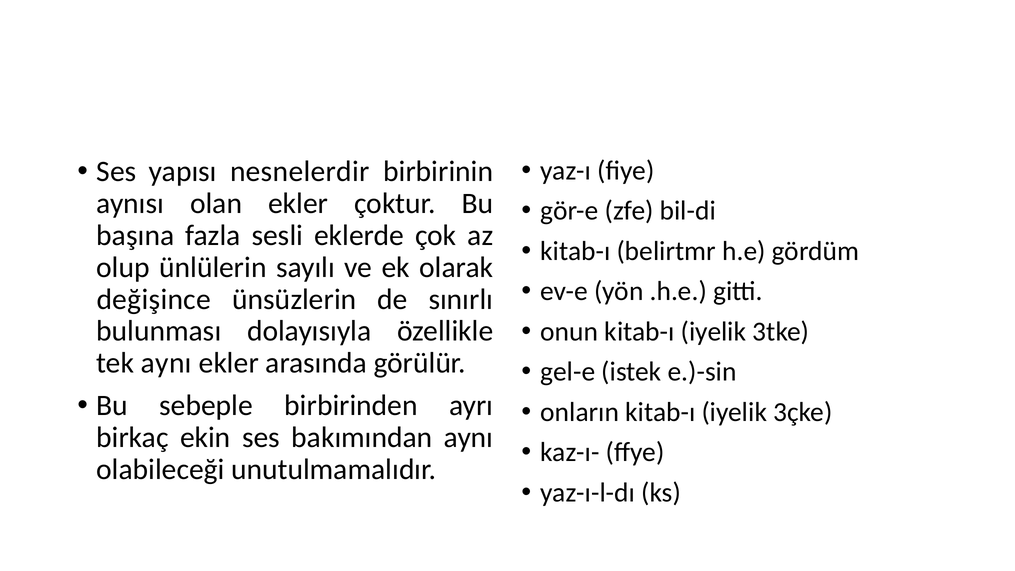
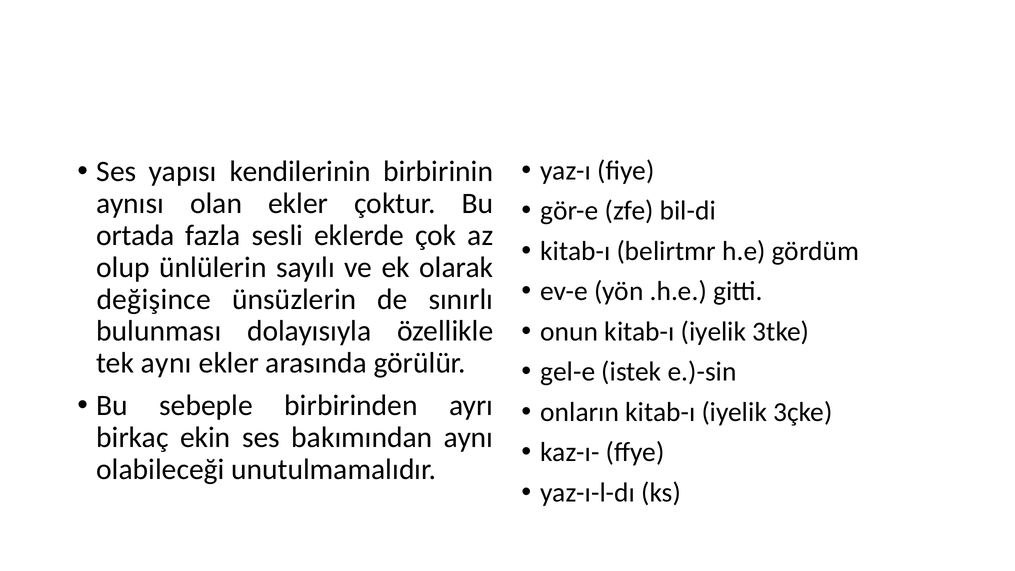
nesnelerdir: nesnelerdir -> kendilerinin (300, 172)
başına: başına -> ortada (136, 235)
